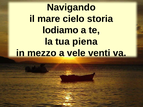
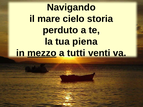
lodiamo: lodiamo -> perduto (60, 30)
mezzo underline: none -> present (42, 53)
vele: vele -> tutti (76, 53)
